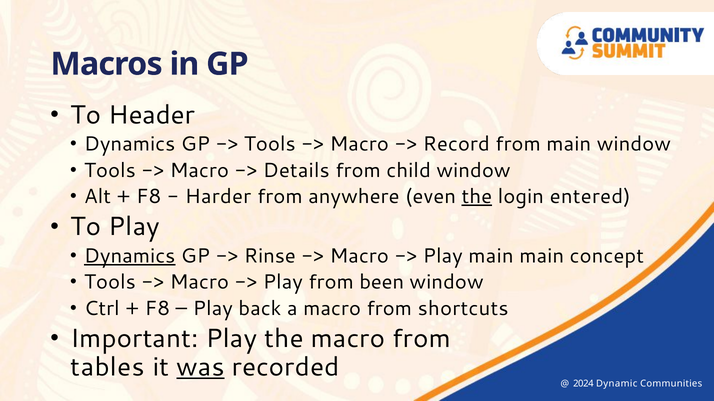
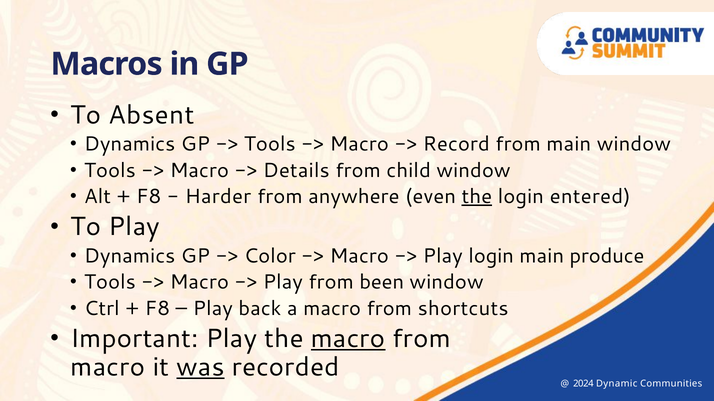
Header: Header -> Absent (151, 115)
Dynamics underline: present -> none (130, 256)
Rinse: Rinse -> Color (270, 256)
Play main: main -> login (491, 256)
concept: concept -> produce (607, 256)
macro underline: none -> present (348, 339)
tables: tables -> macro (108, 367)
